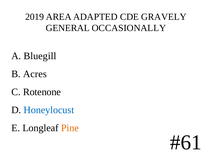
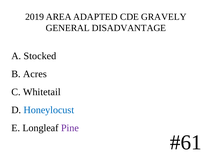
OCCASIONALLY: OCCASIONALLY -> DISADVANTAGE (129, 28)
Bluegill: Bluegill -> Stocked (40, 56)
Rotenone: Rotenone -> Whitetail (42, 92)
Pine colour: orange -> purple (70, 128)
